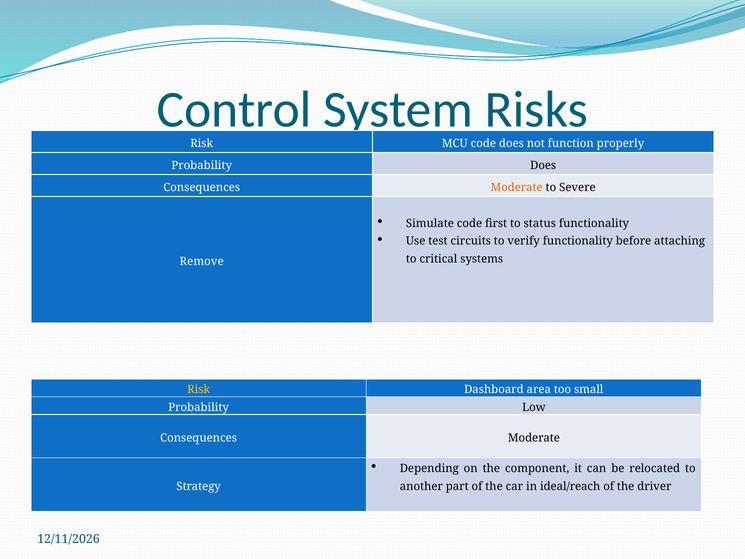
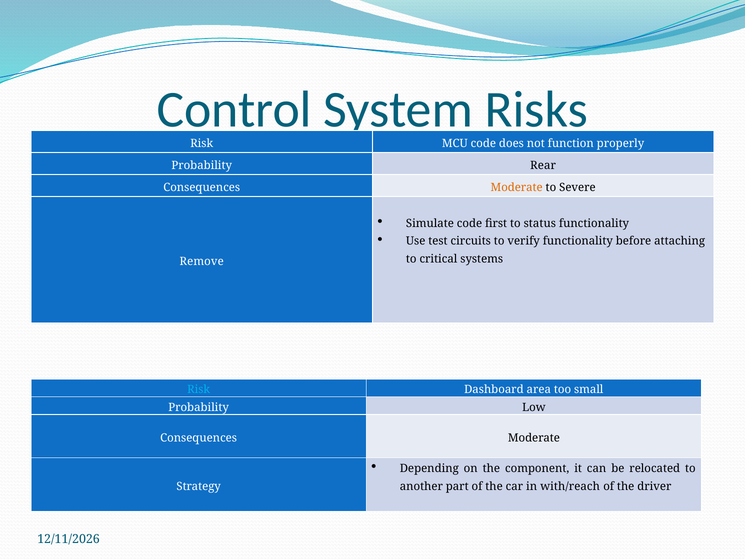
Probability Does: Does -> Rear (543, 165)
Risk colour: yellow -> light blue (199, 389)
ideal/reach: ideal/reach -> with/reach (570, 486)
